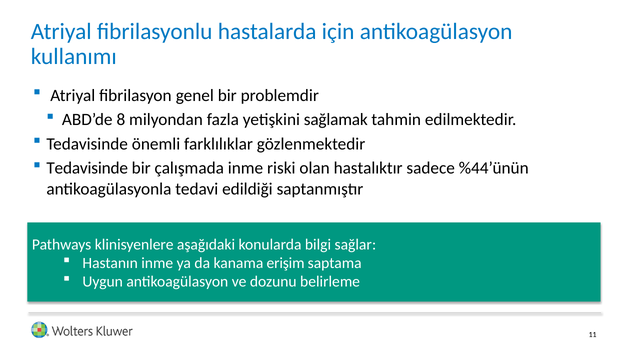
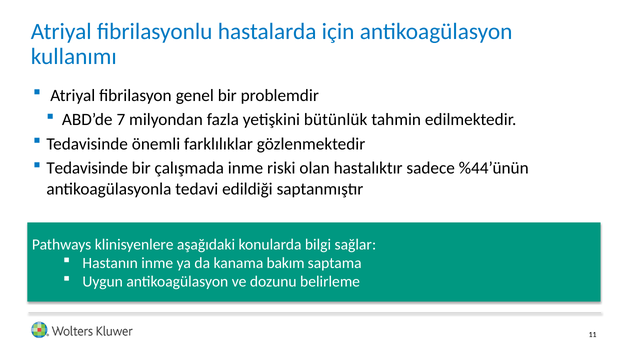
8: 8 -> 7 (121, 120)
sağlamak: sağlamak -> bütünlük (336, 120)
erişim: erişim -> bakım (286, 263)
